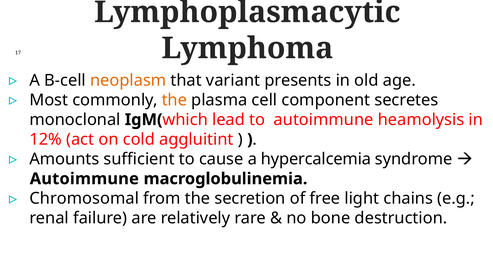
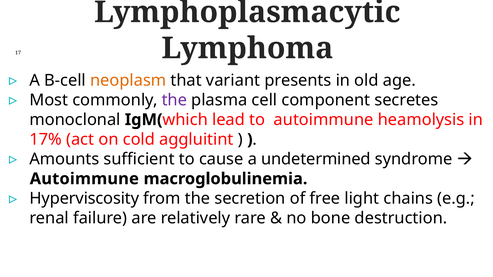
the colour: orange -> purple (174, 100)
12%: 12% -> 17% (46, 140)
hypercalcemia: hypercalcemia -> undetermined (316, 159)
Chromosomal: Chromosomal -> Hyperviscosity (84, 199)
